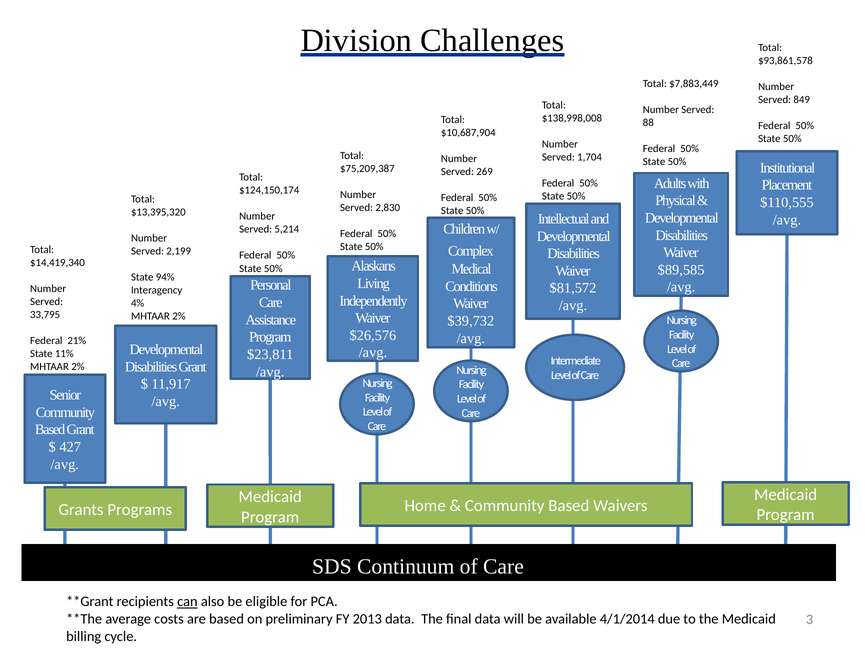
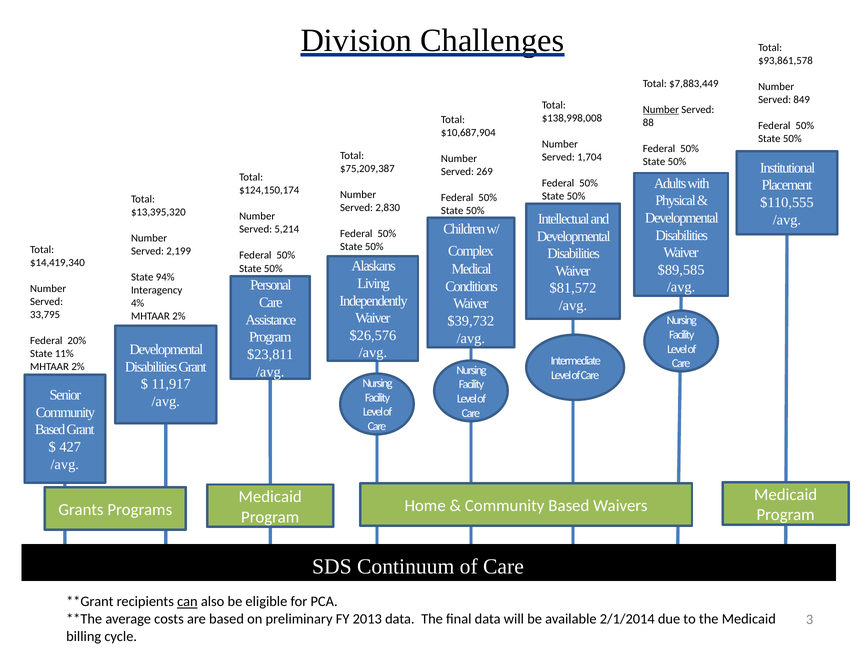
Number underline: none -> present (661, 110)
21%: 21% -> 20% (77, 340)
4/1/2014: 4/1/2014 -> 2/1/2014 (627, 619)
